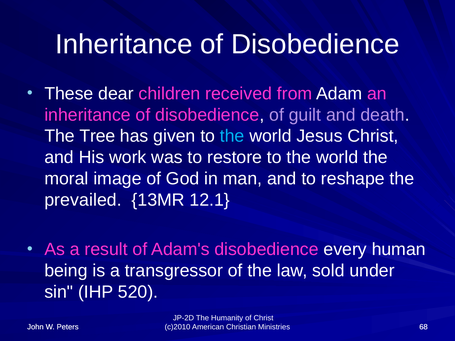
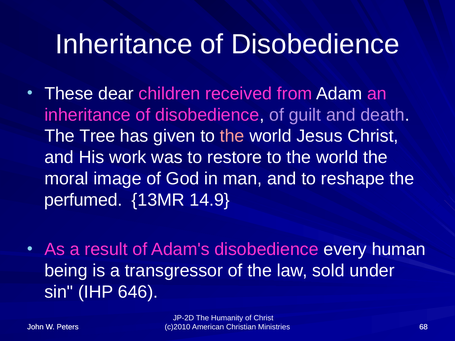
the colour: light blue -> pink (232, 136)
prevailed: prevailed -> perfumed (83, 200)
12.1: 12.1 -> 14.9 (210, 200)
520: 520 -> 646 (138, 292)
